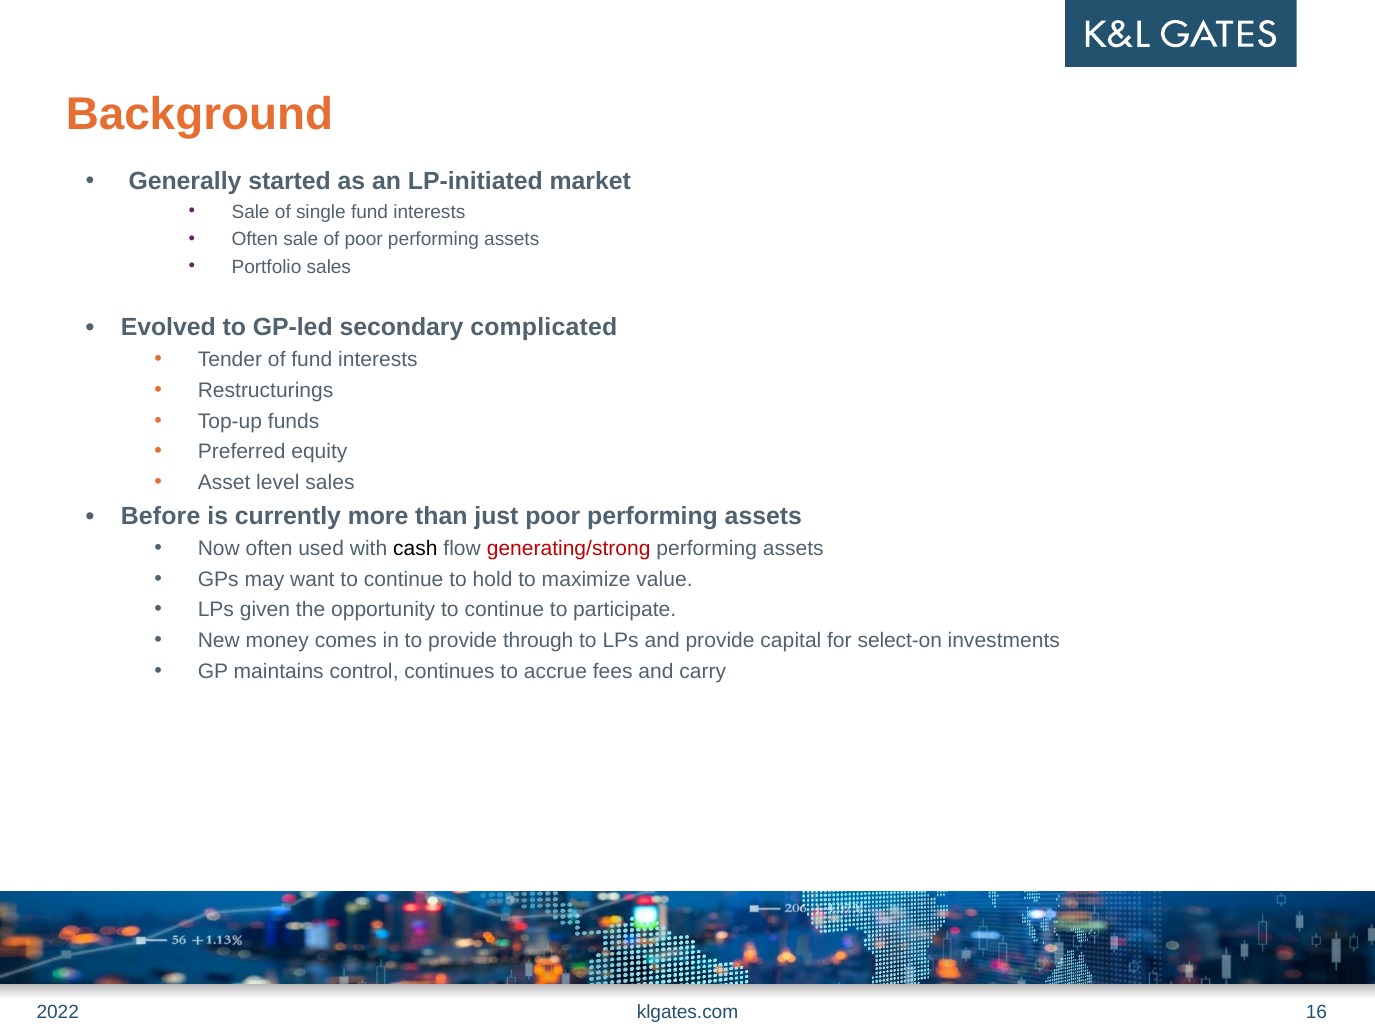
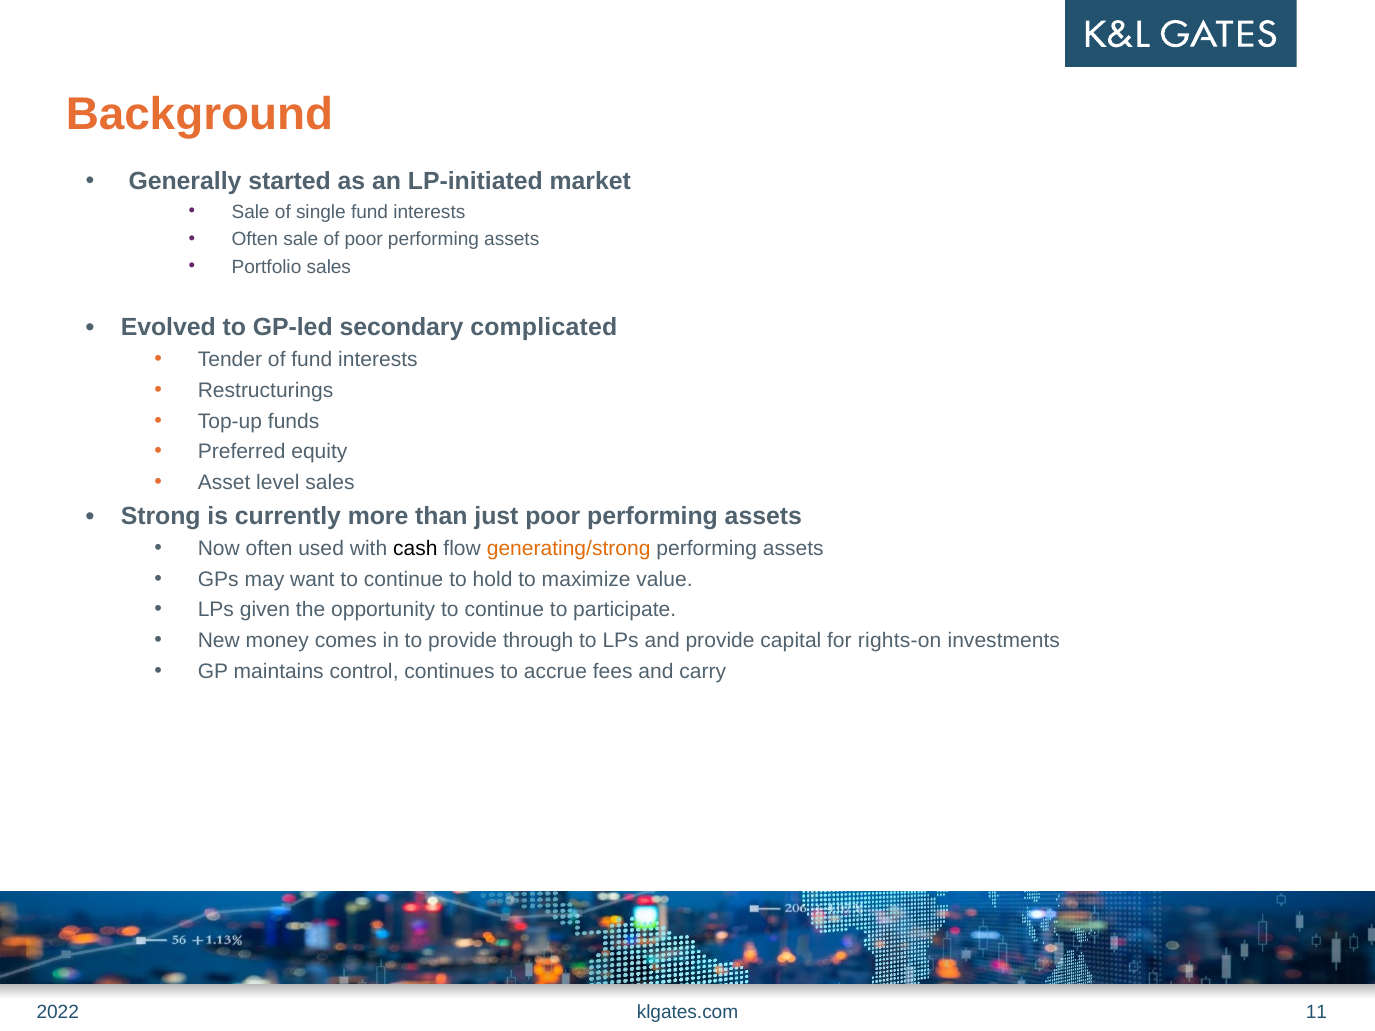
Before: Before -> Strong (161, 516)
generating/strong colour: red -> orange (569, 549)
select-on: select-on -> rights-on (900, 641)
16: 16 -> 11 (1316, 1013)
